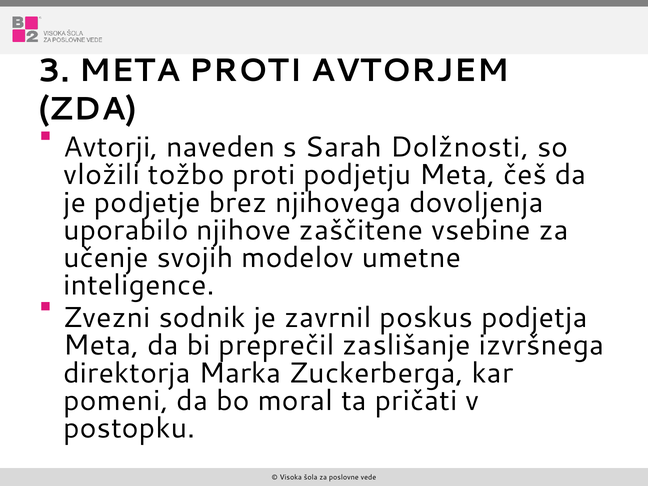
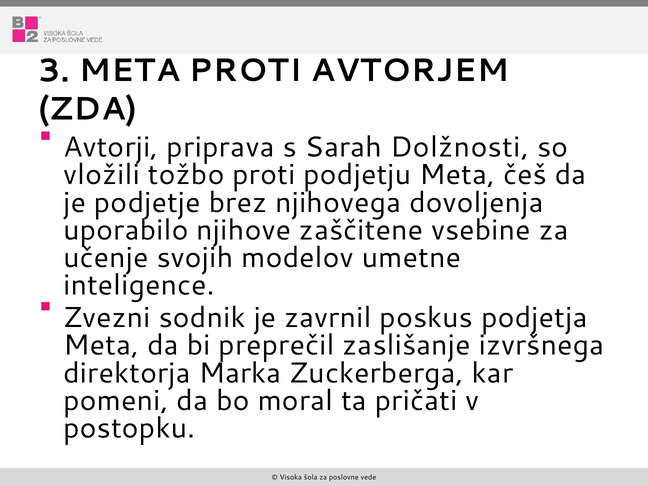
naveden: naveden -> priprava (221, 147)
